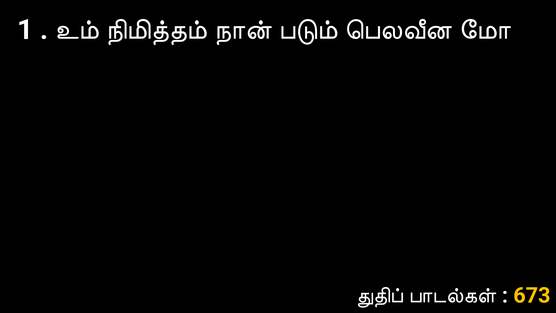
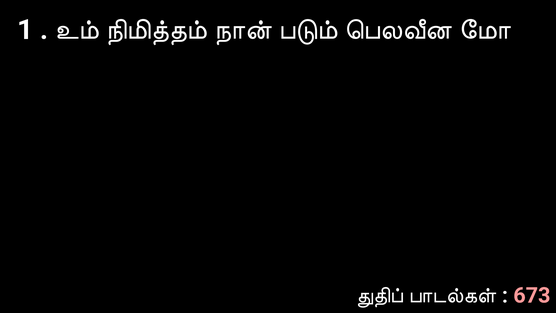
673 colour: yellow -> pink (532, 295)
